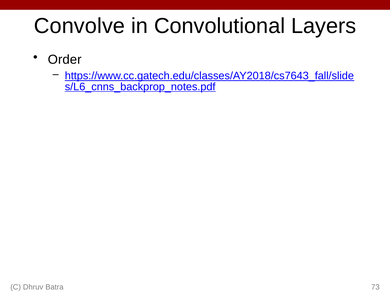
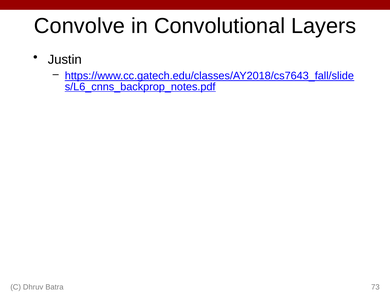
Order: Order -> Justin (65, 59)
